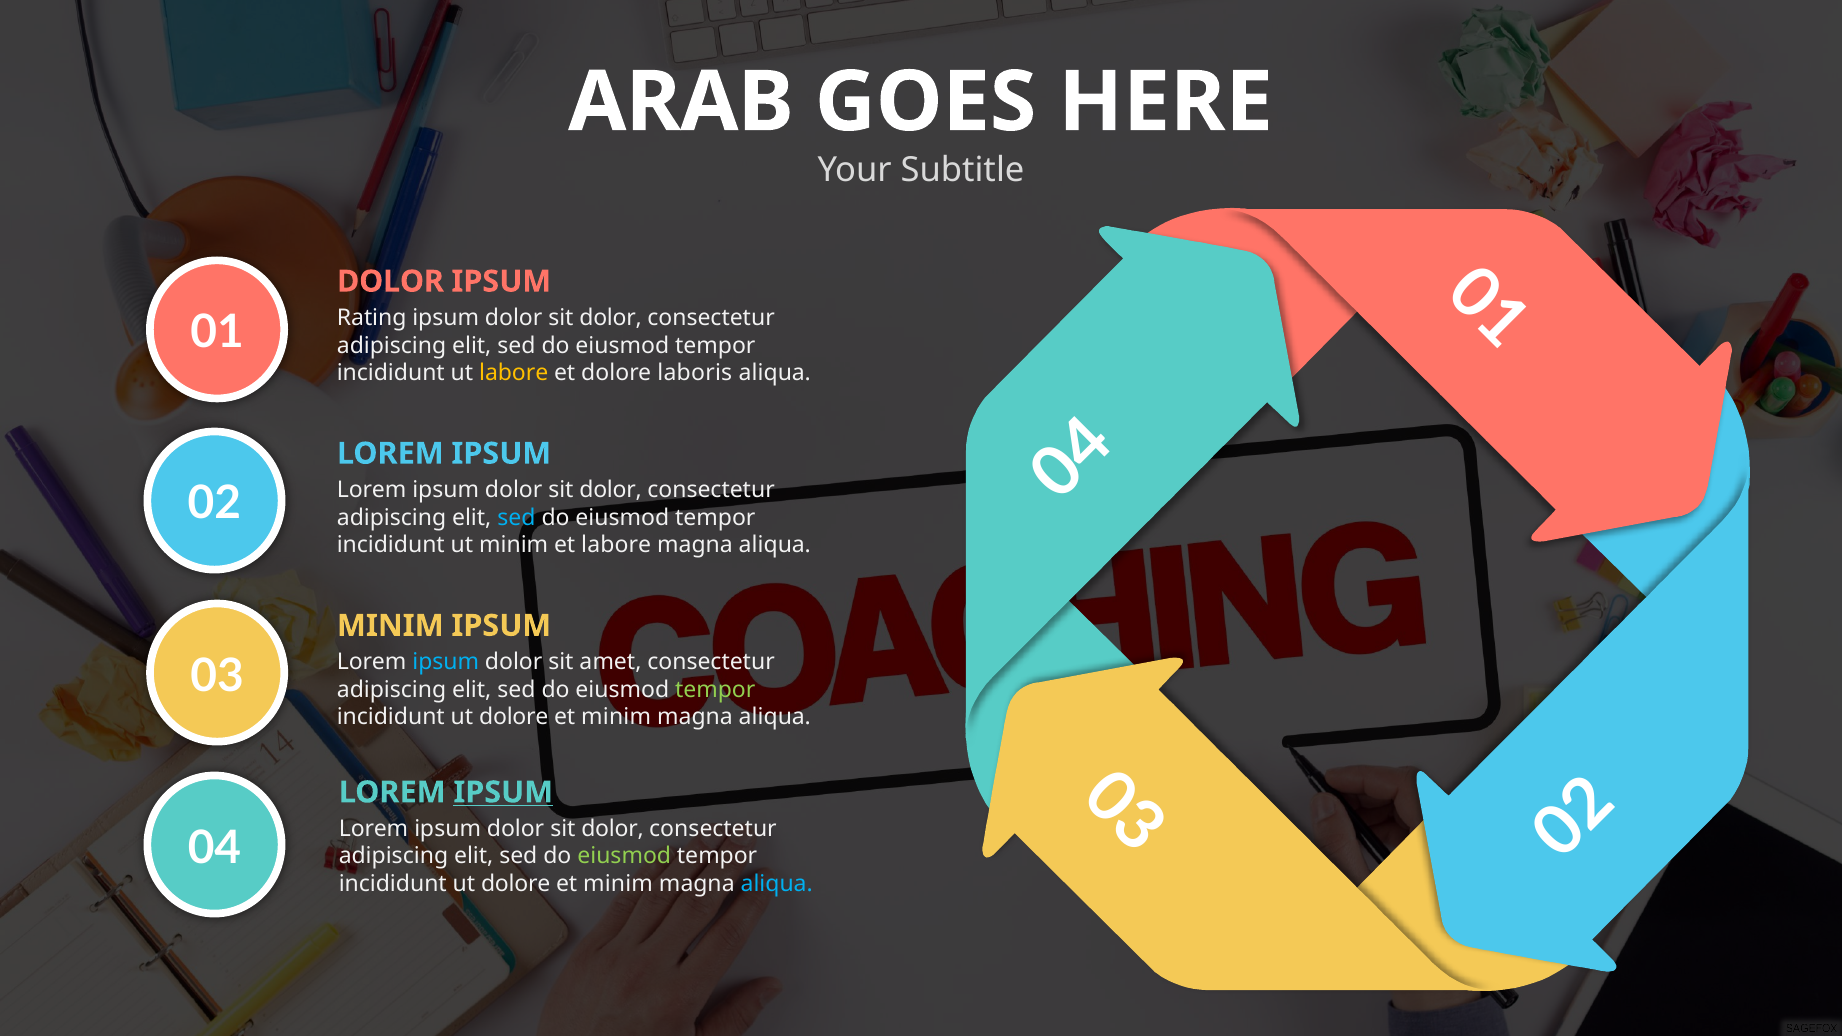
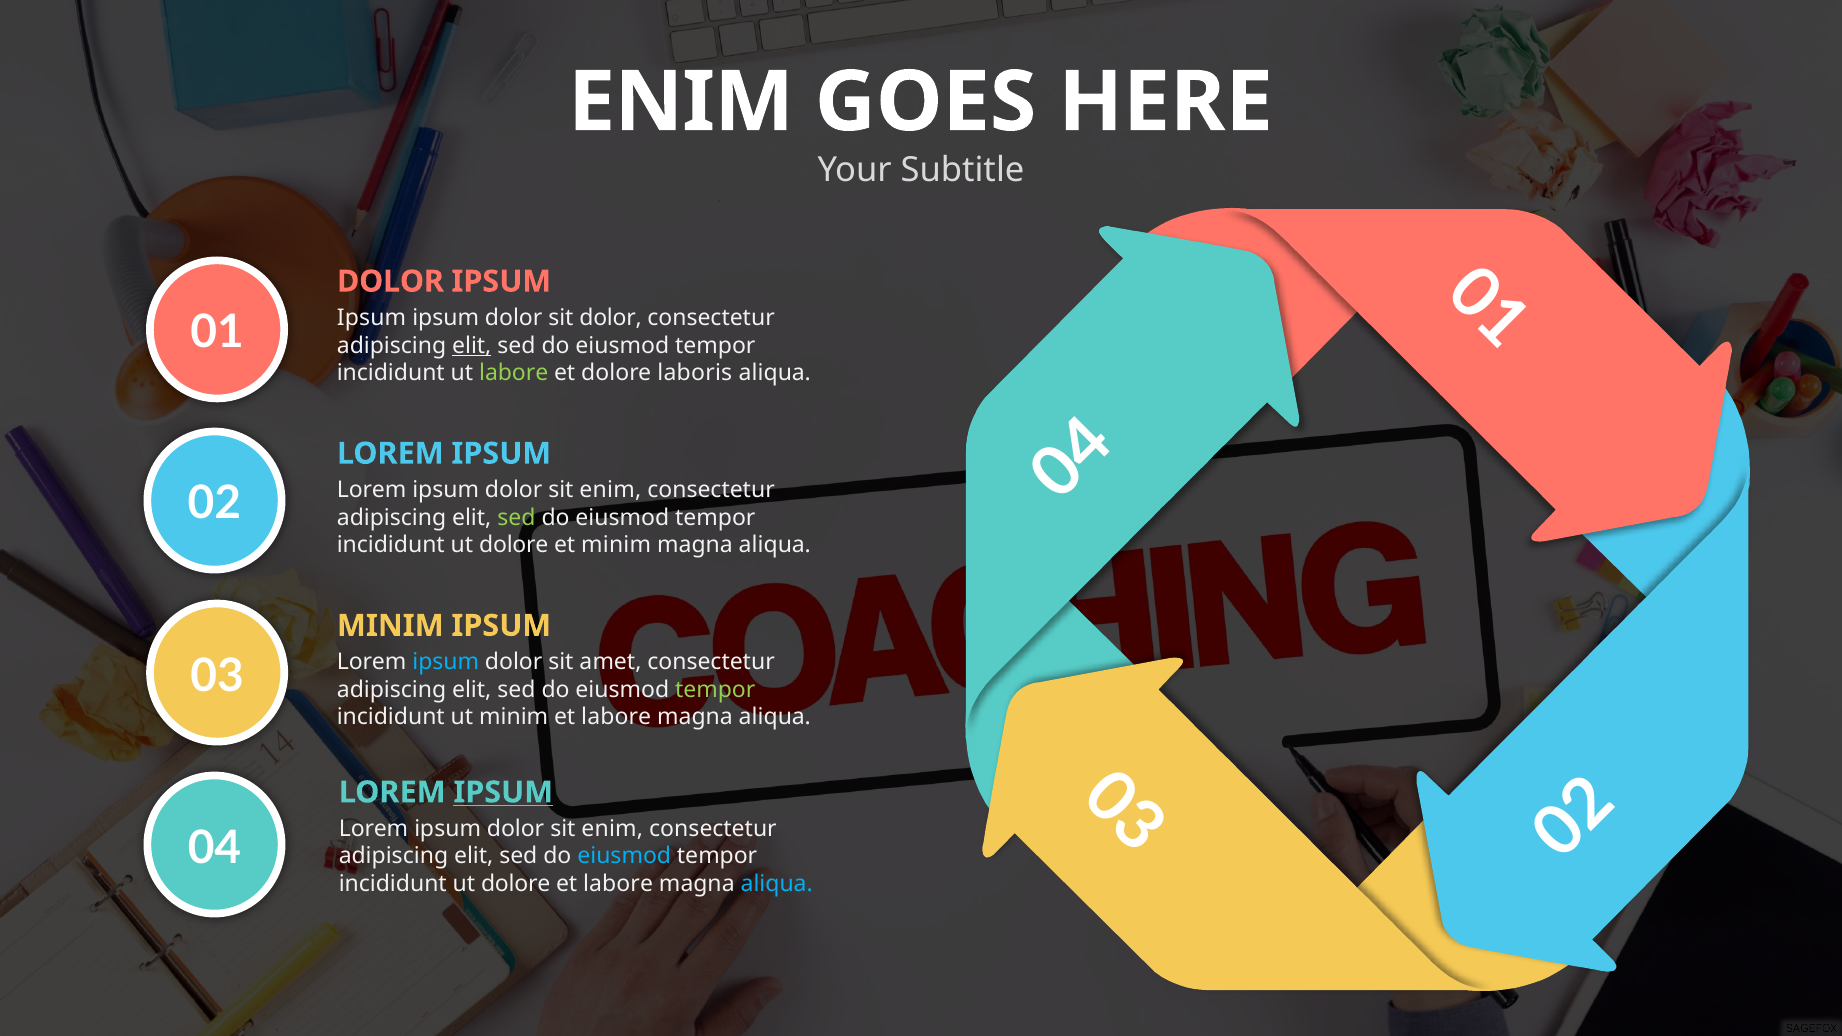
ARAB: ARAB -> ENIM (681, 102)
Rating: Rating -> Ipsum (372, 318)
elit underline: none -> present (472, 345)
labore colour: yellow -> light green (514, 373)
dolor: dolor -> enim (610, 490)
sed colour: light blue -> light green (516, 518)
minim: minim -> dolore (514, 545)
et labore: labore -> minim (616, 545)
dolore: dolore -> minim (514, 717)
minim: minim -> labore (616, 717)
dolor: dolor -> enim (612, 829)
eiusmod colour: light green -> light blue (624, 856)
minim: minim -> labore (618, 884)
